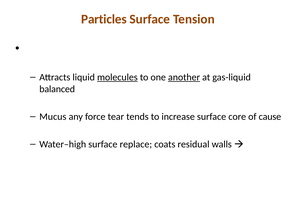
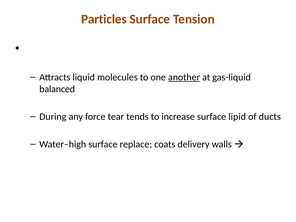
molecules underline: present -> none (117, 77)
Mucus: Mucus -> During (53, 117)
core: core -> lipid (237, 117)
cause: cause -> ducts (270, 117)
residual: residual -> delivery (194, 144)
